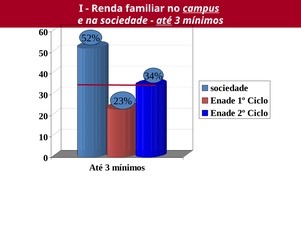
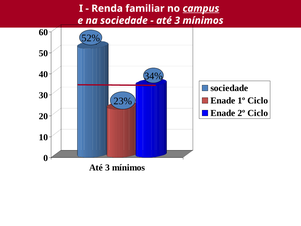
até underline: present -> none (164, 21)
